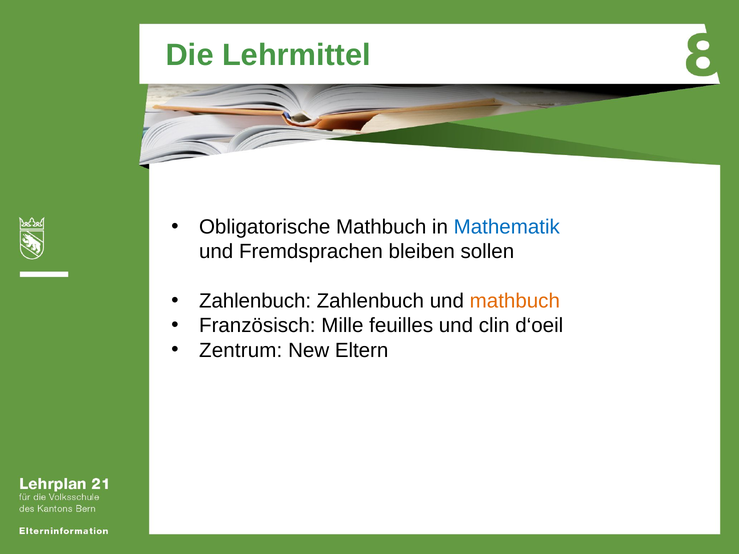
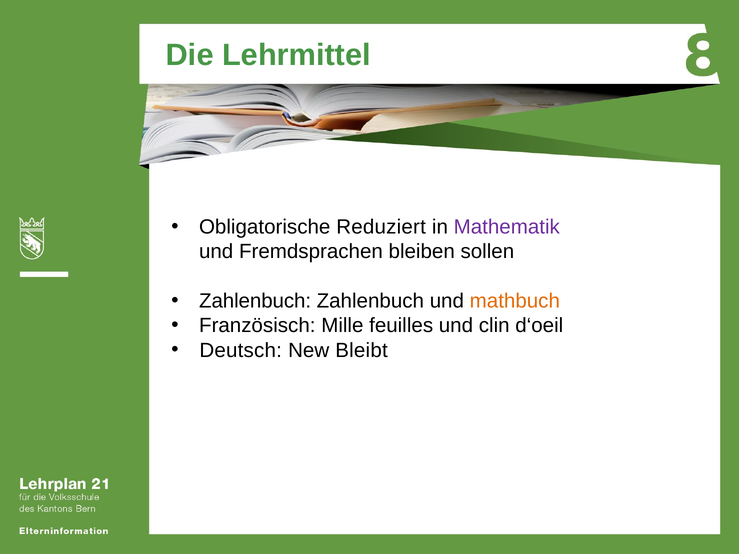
Obligatorische Mathbuch: Mathbuch -> Reduziert (381, 227)
Mathematik colour: blue -> purple (507, 227)
Zentrum: Zentrum -> Deutsch (241, 350)
Eltern: Eltern -> Bleibt (362, 350)
